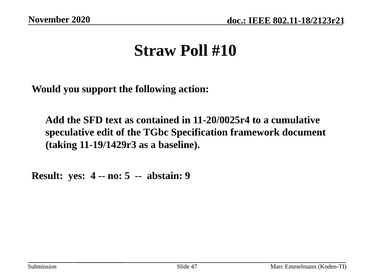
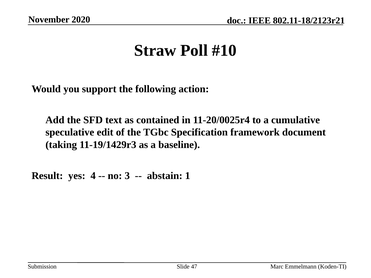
5: 5 -> 3 (127, 176)
9: 9 -> 1 (188, 176)
